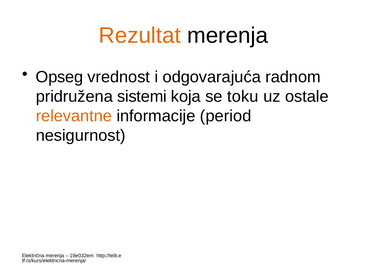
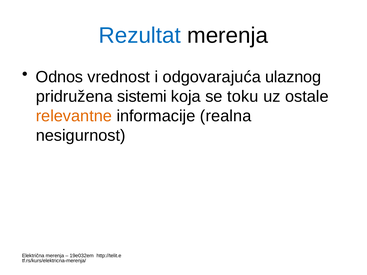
Rezultat colour: orange -> blue (140, 36)
Opseg: Opseg -> Odnos (59, 77)
radnom: radnom -> ulaznog (293, 77)
period: period -> realna (226, 116)
